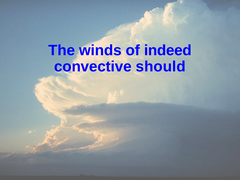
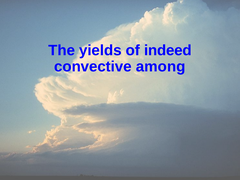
winds: winds -> yields (100, 50)
should: should -> among (161, 67)
